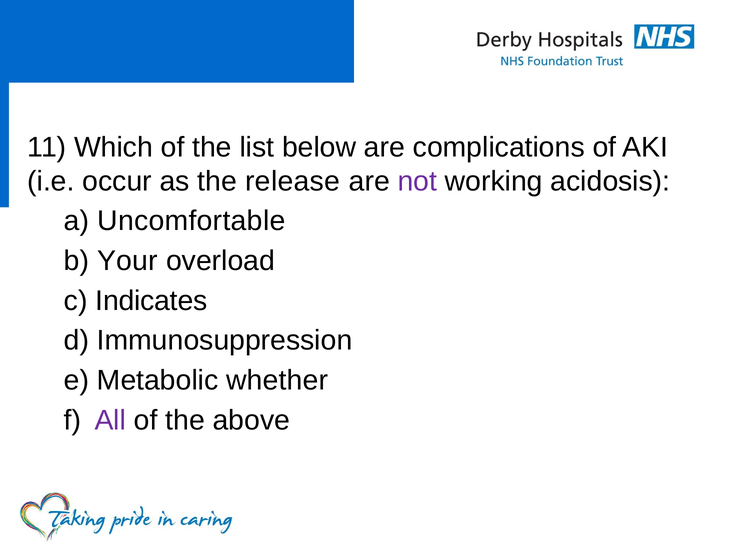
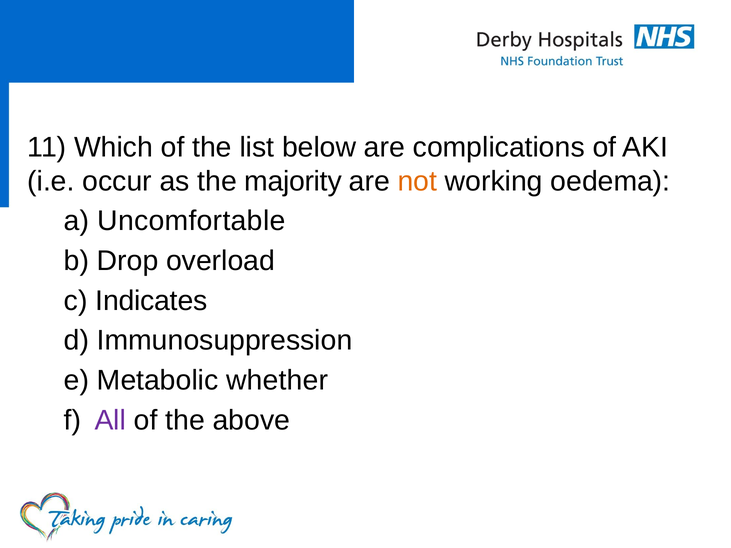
release: release -> majority (293, 181)
not colour: purple -> orange (417, 181)
acidosis: acidosis -> oedema (610, 181)
Your: Your -> Drop (128, 261)
